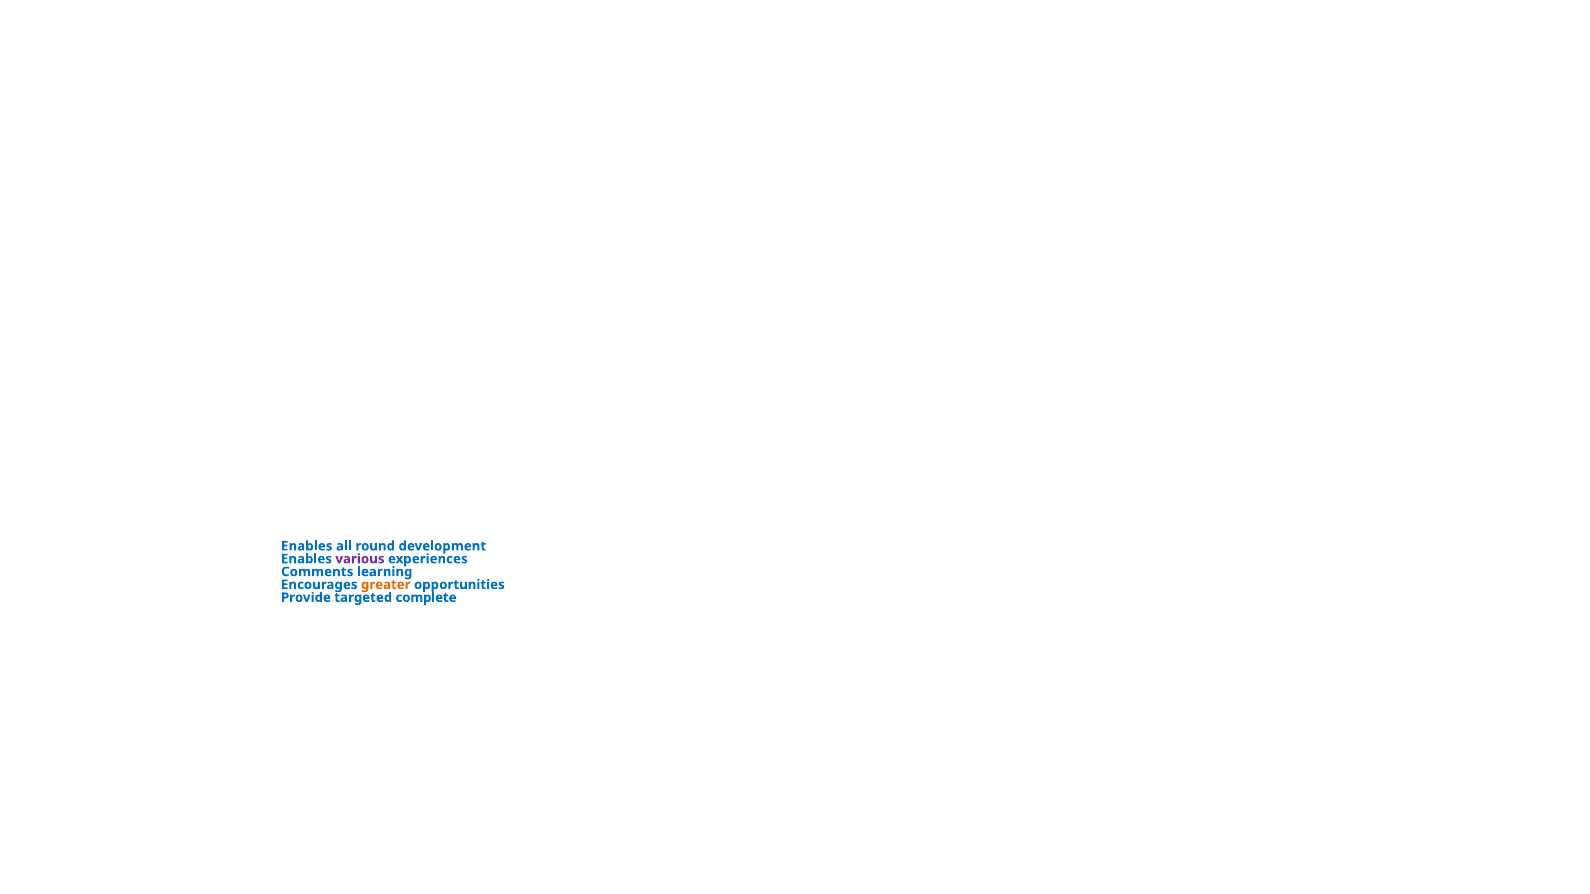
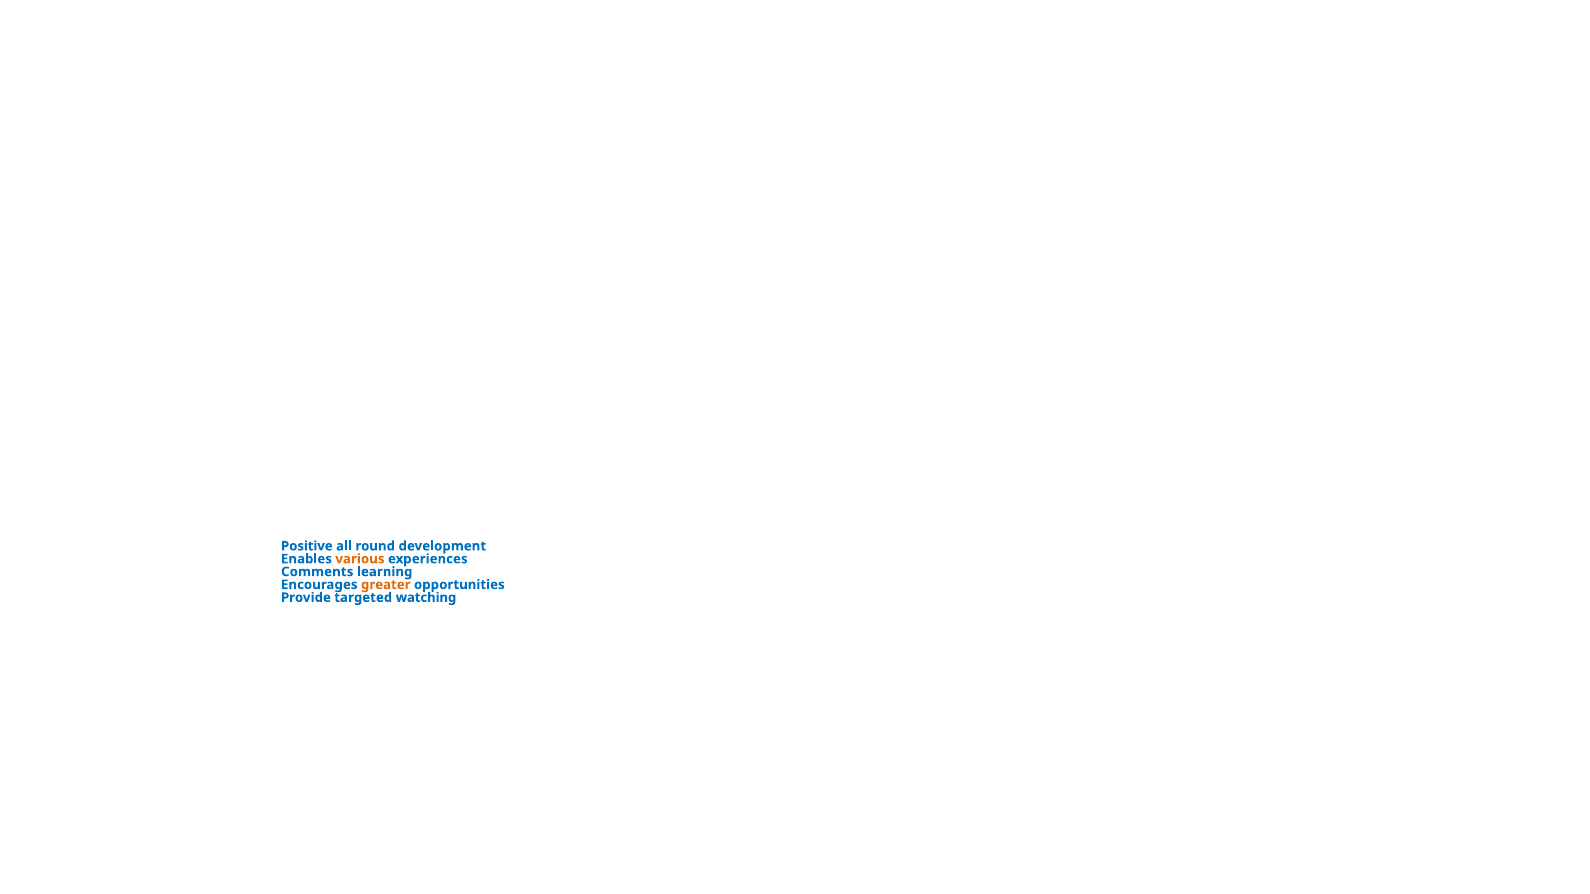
Enables: Enables -> Positive (307, 546)
various colour: purple -> orange (360, 559)
complete: complete -> watching (426, 598)
